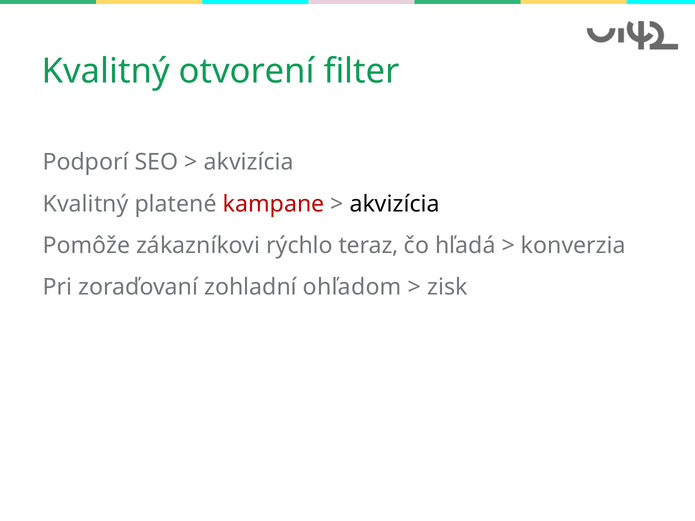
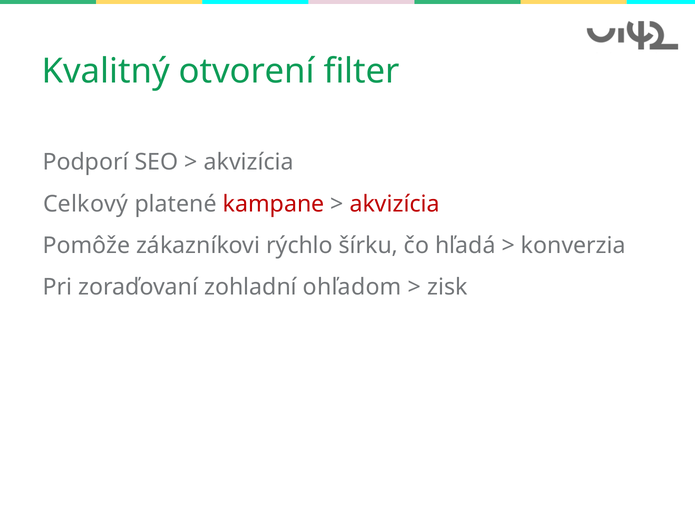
Kvalitný: Kvalitný -> Celkový (86, 204)
akvizícia colour: black -> red (395, 204)
teraz: teraz -> šírku (368, 246)
